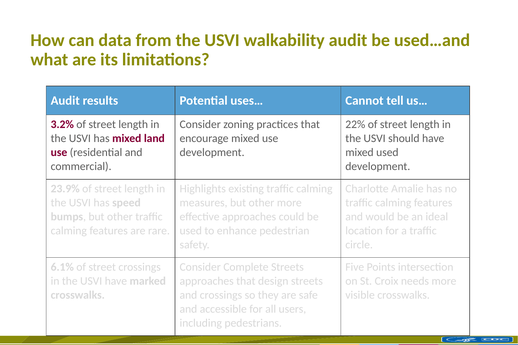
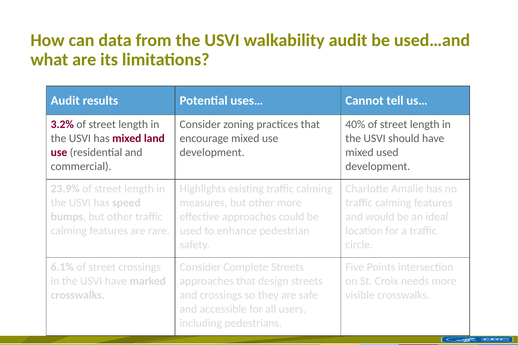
22%: 22% -> 40% (355, 124)
